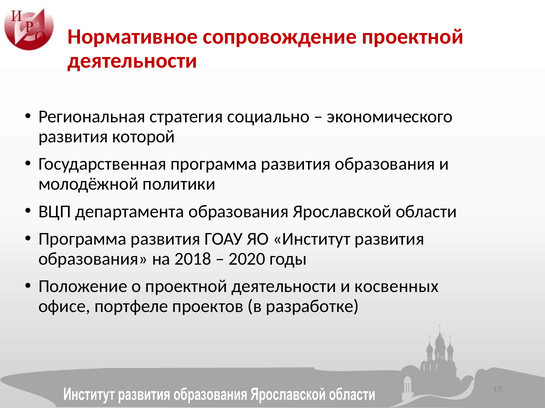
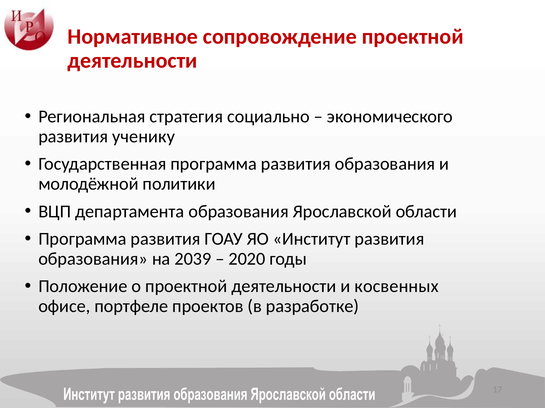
которой: которой -> ученику (144, 137)
2018: 2018 -> 2039 (193, 259)
